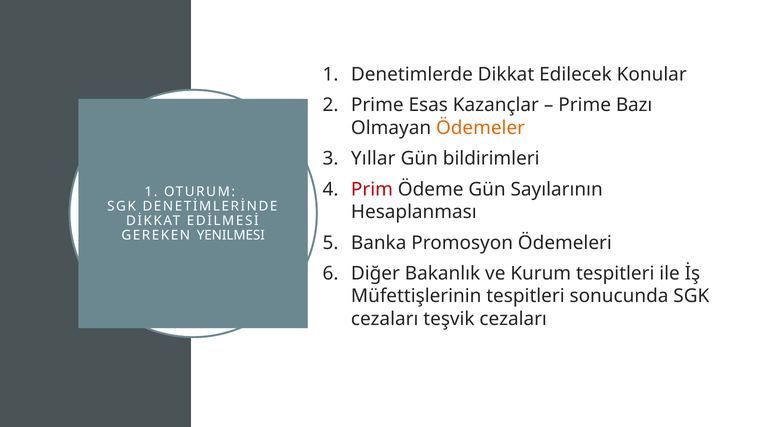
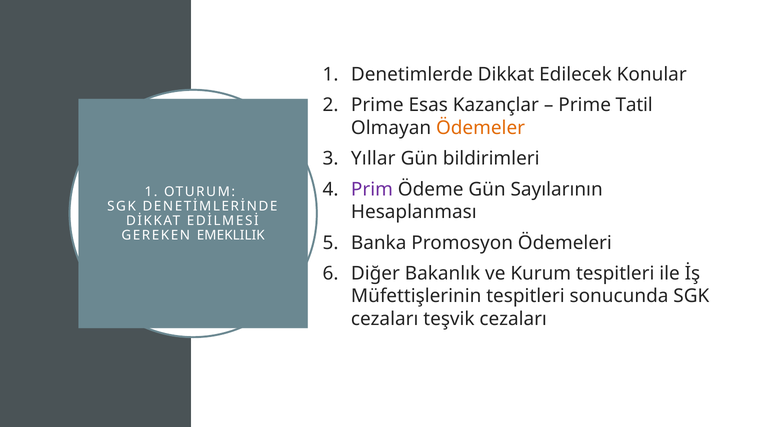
Bazı: Bazı -> Tatil (634, 105)
Prim colour: red -> purple (372, 189)
YENILMESI: YENILMESI -> EMEKLILIK (231, 235)
